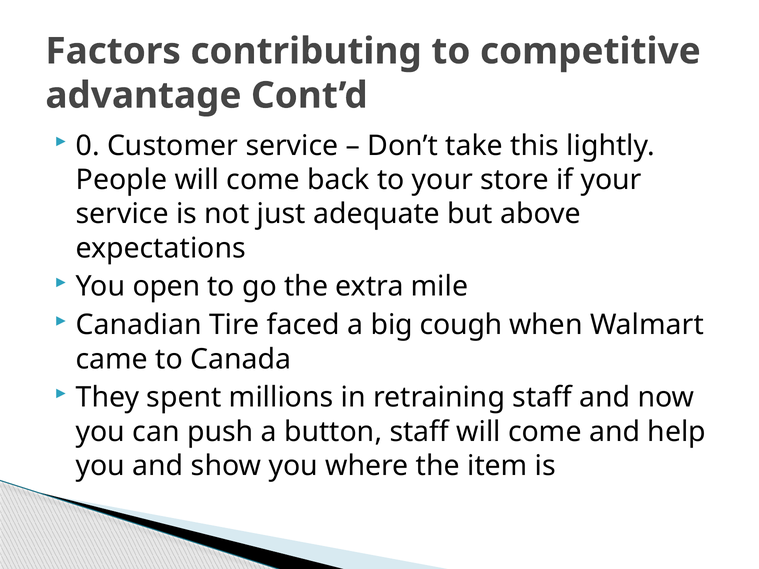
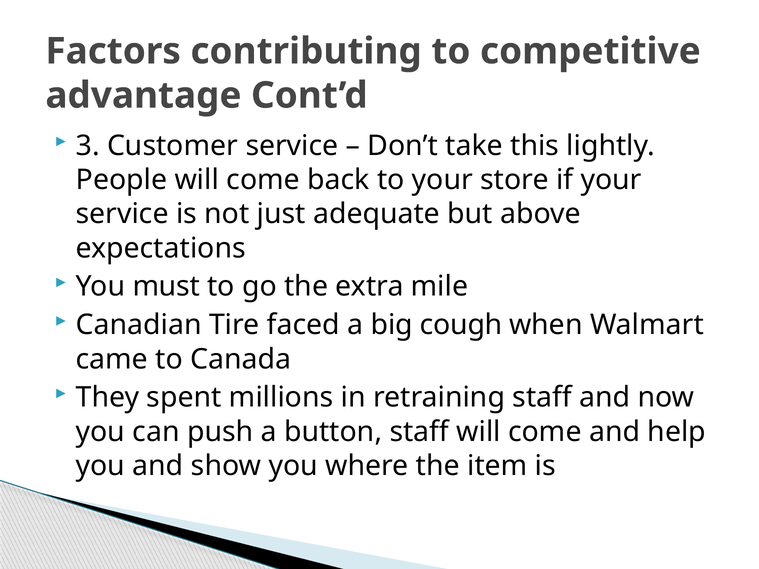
0: 0 -> 3 (88, 146)
open: open -> must (166, 287)
